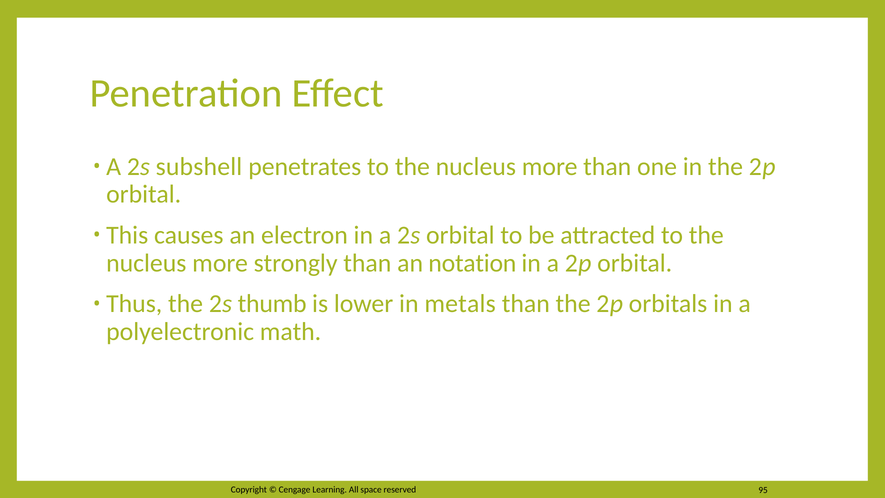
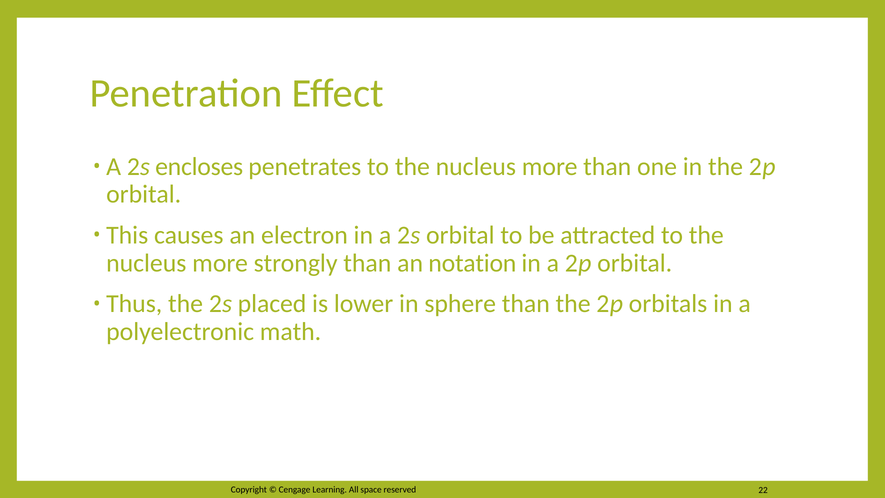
subshell: subshell -> encloses (199, 166)
thumb: thumb -> placed (272, 304)
metals: metals -> sphere (460, 304)
95: 95 -> 22 (763, 490)
